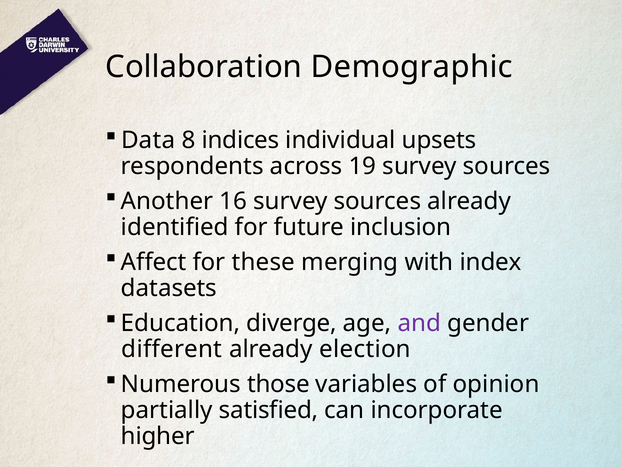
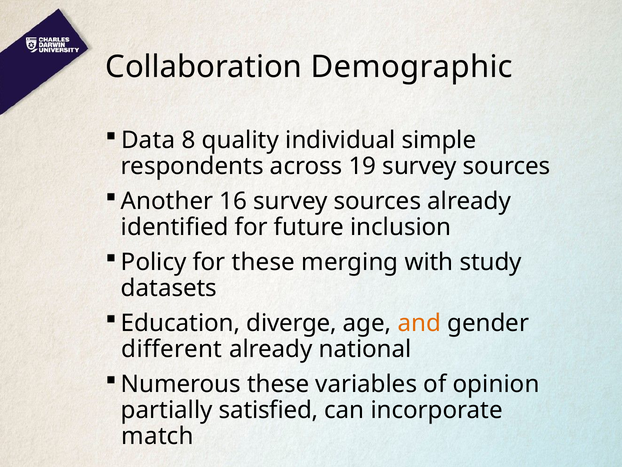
indices: indices -> quality (240, 140)
upsets: upsets -> simple (439, 140)
Affect: Affect -> Policy (154, 262)
index: index -> study (491, 262)
and colour: purple -> orange (419, 323)
election: election -> national (365, 349)
Numerous those: those -> these (278, 384)
higher: higher -> match (158, 436)
